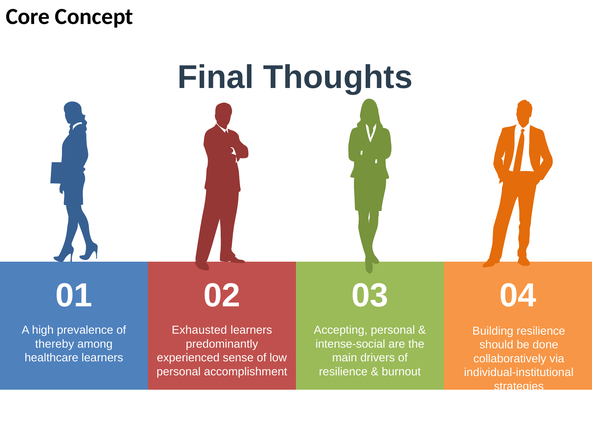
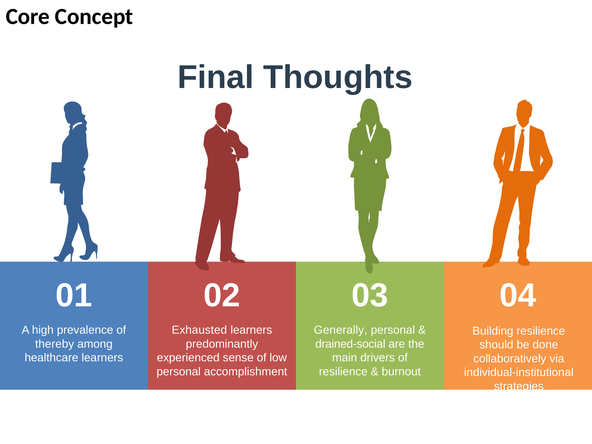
Accepting: Accepting -> Generally (341, 330)
intense-social: intense-social -> drained-social (350, 344)
